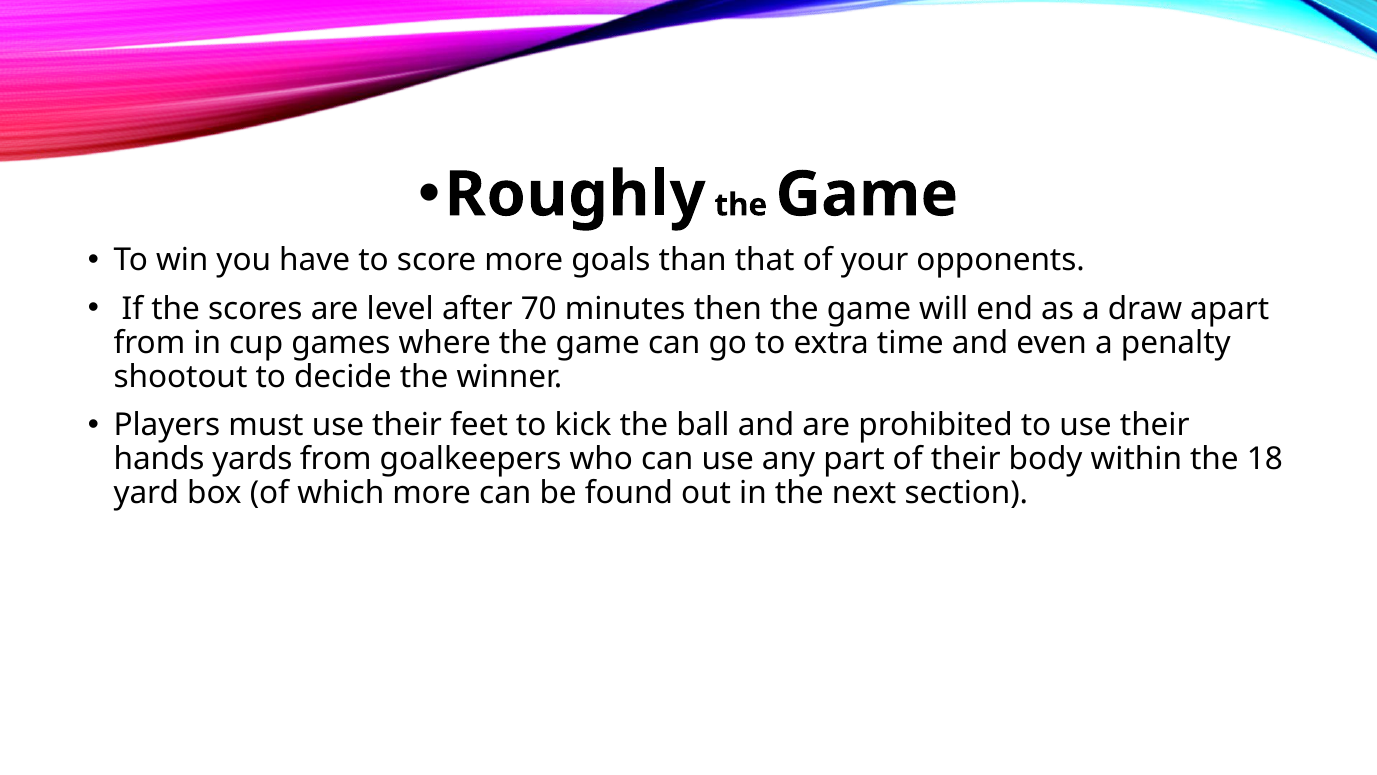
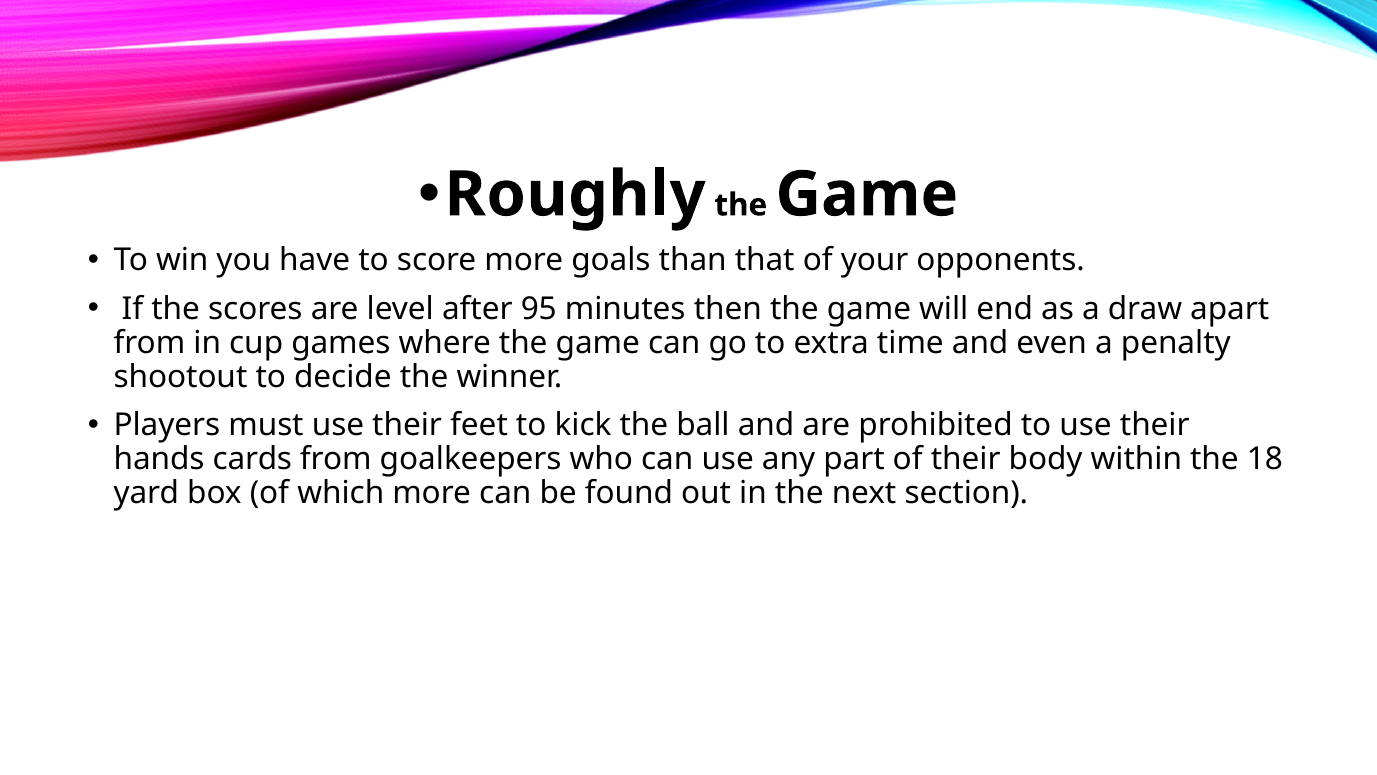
70: 70 -> 95 (539, 309)
yards: yards -> cards (252, 459)
